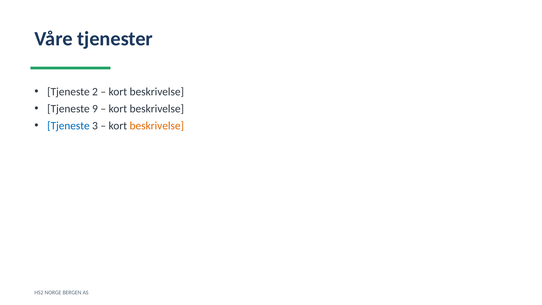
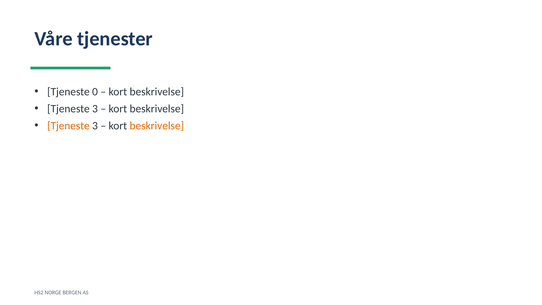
2: 2 -> 0 (95, 92)
9: 9 -> 3 (95, 109)
Tjeneste colour: blue -> orange (68, 126)
